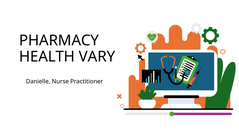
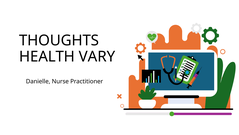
PHARMACY: PHARMACY -> THOUGHTS (59, 40)
